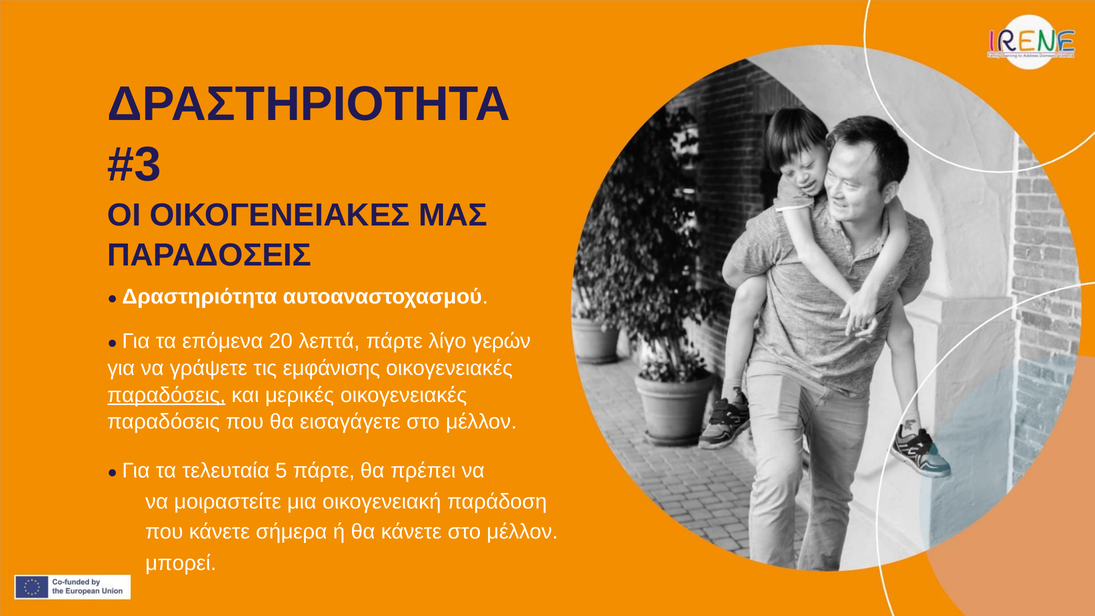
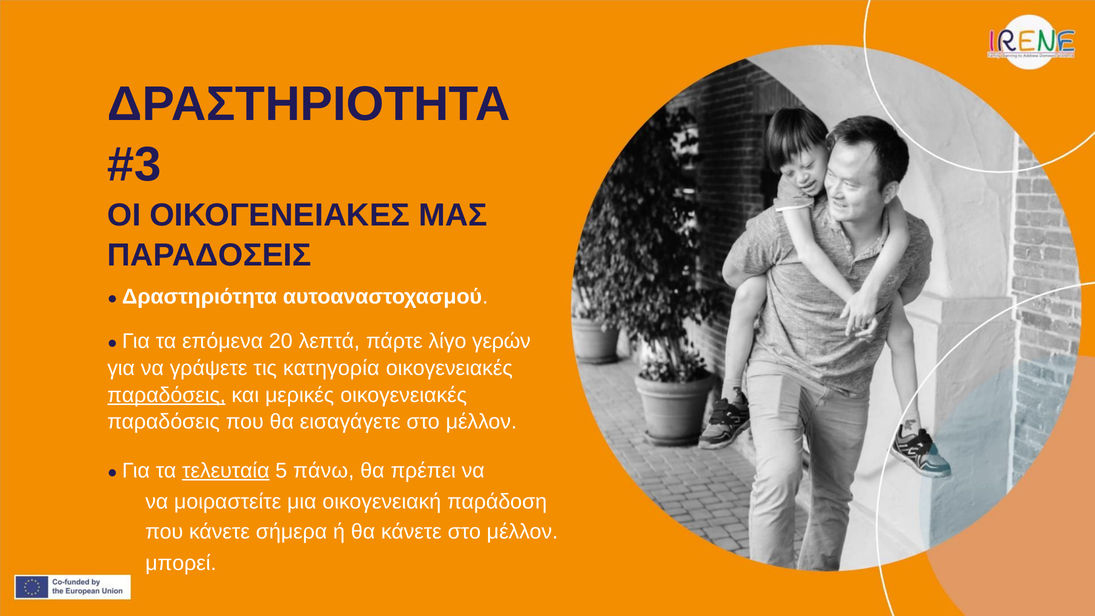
εμφάνισης: εμφάνισης -> κατηγορία (331, 368)
τελευταία underline: none -> present (226, 471)
5 πάρτε: πάρτε -> πάνω (324, 471)
